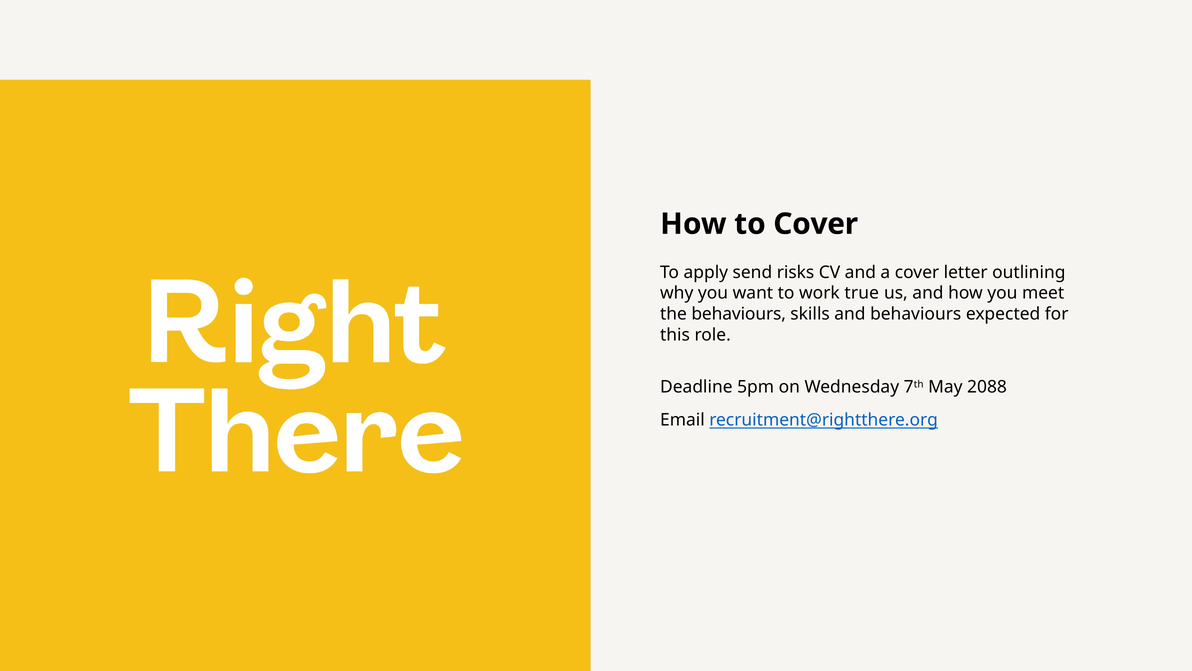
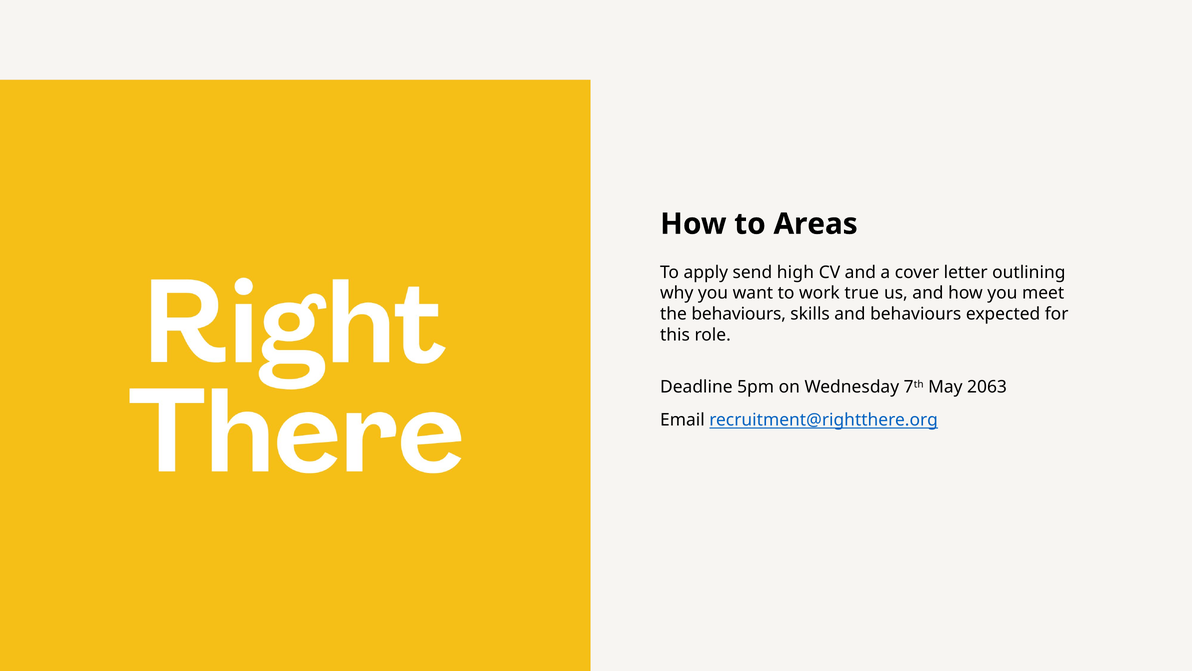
to Cover: Cover -> Areas (816, 224)
risks: risks -> high (795, 272)
2088: 2088 -> 2063 (987, 387)
